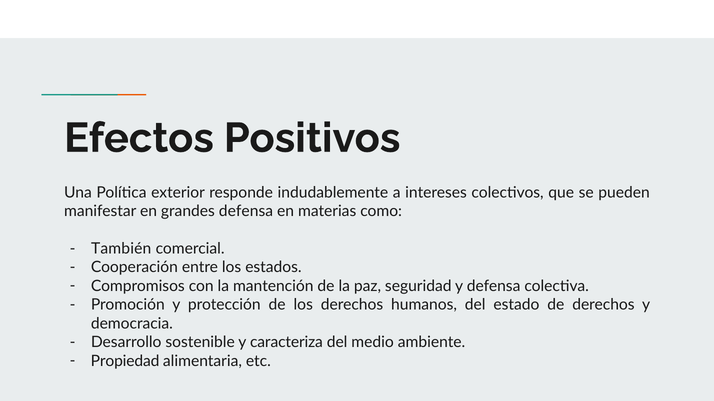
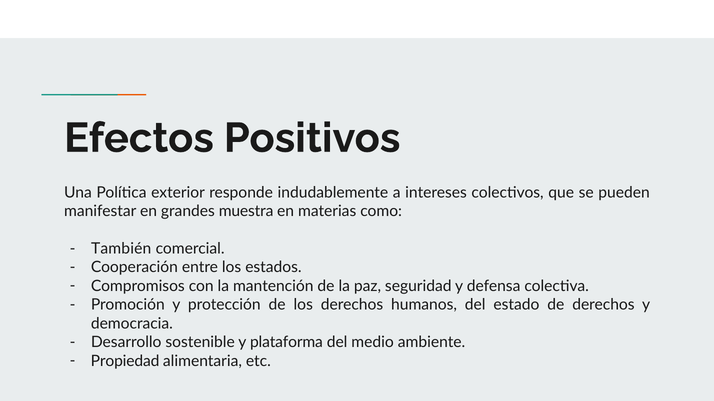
grandes defensa: defensa -> muestra (246, 212)
caracteriza: caracteriza -> plataforma (286, 343)
